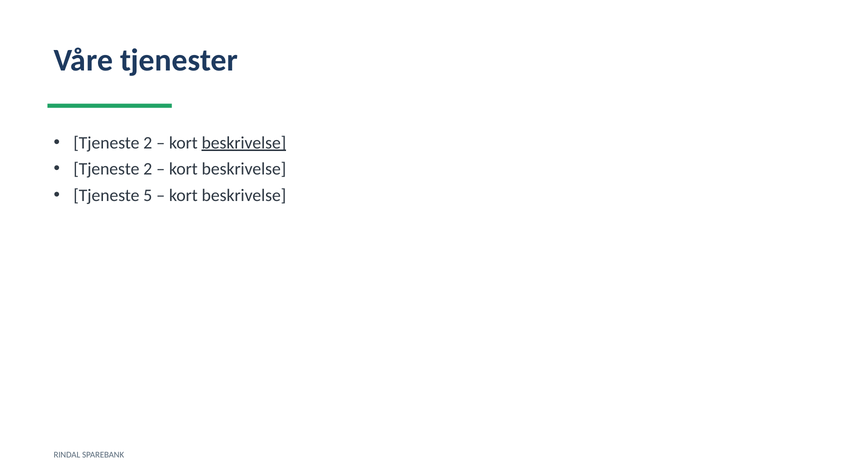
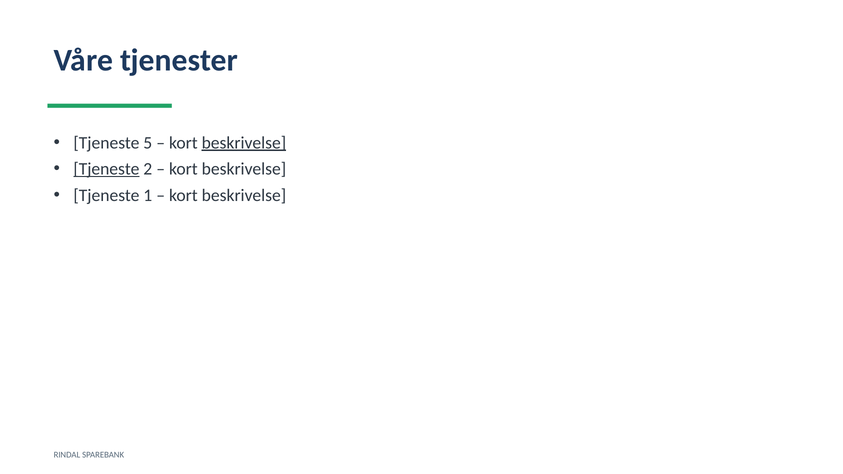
2: 2 -> 5 (148, 143)
Tjeneste underline: none -> present (106, 169)
5: 5 -> 1 (148, 195)
